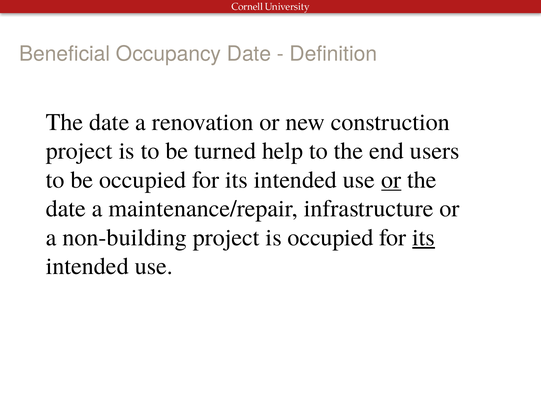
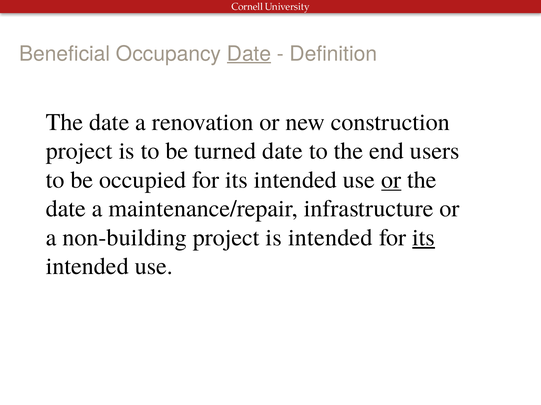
Date underline: none -> present (249, 54)
turned help: help -> date (282, 151)
is occupied: occupied -> intended (330, 238)
